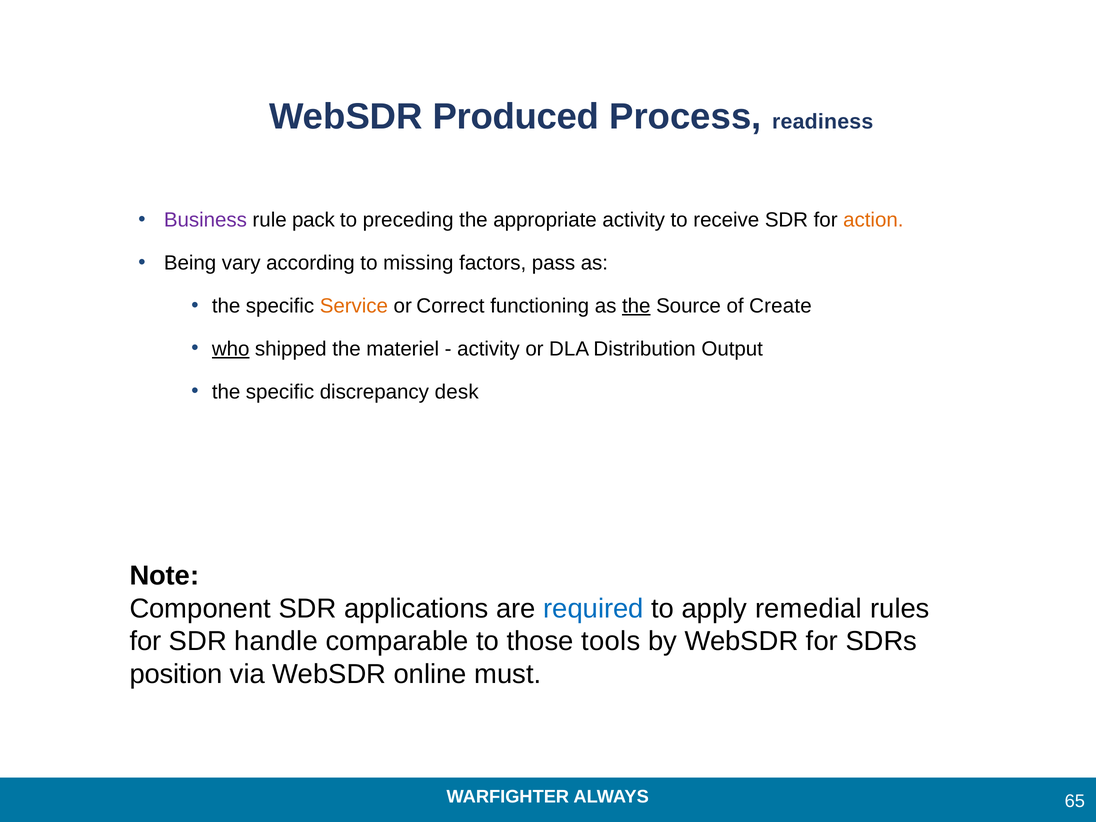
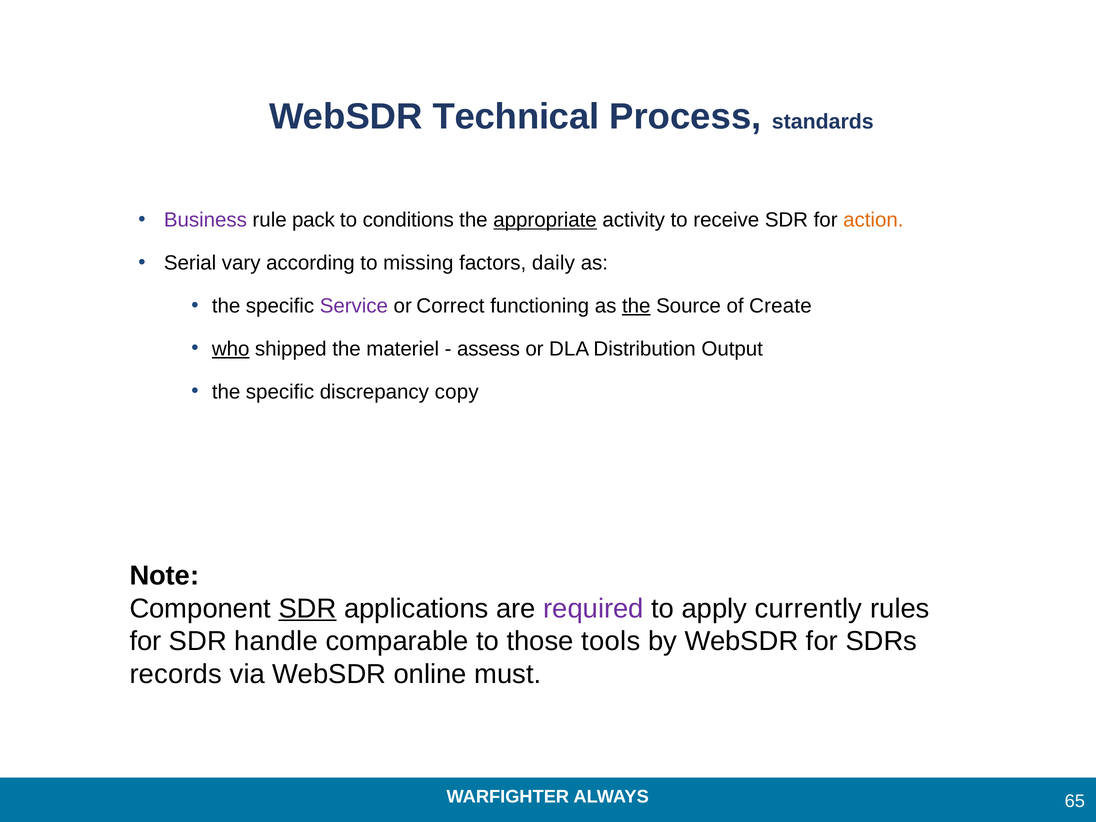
Produced: Produced -> Technical (516, 117)
readiness: readiness -> standards (823, 122)
preceding: preceding -> conditions (408, 220)
appropriate underline: none -> present (545, 220)
Being: Being -> Serial (190, 263)
pass: pass -> daily (553, 263)
Service colour: orange -> purple (354, 306)
activity: activity -> assess (489, 349)
desk: desk -> copy (457, 392)
SDR underline: none -> present (308, 608)
required colour: blue -> purple (593, 608)
remedial: remedial -> currently (809, 608)
position: position -> records (176, 674)
